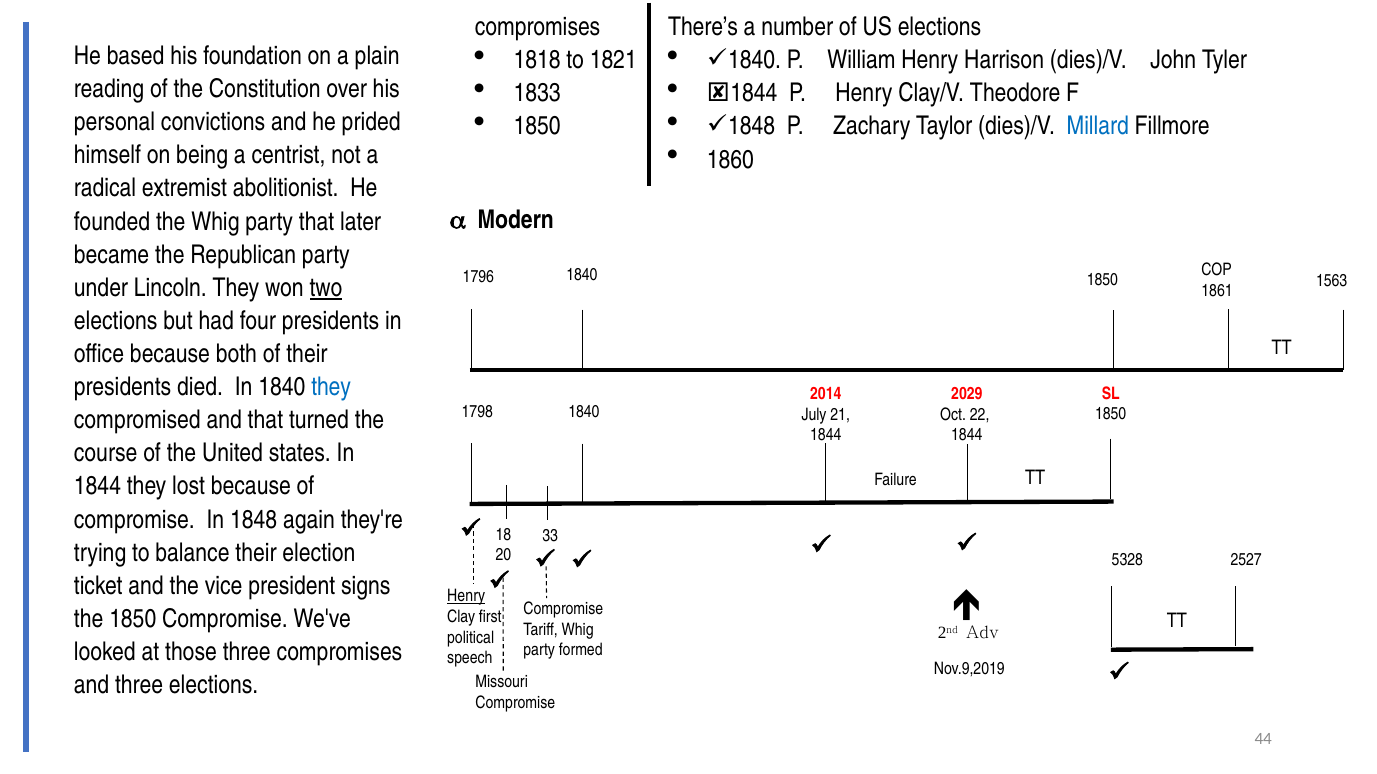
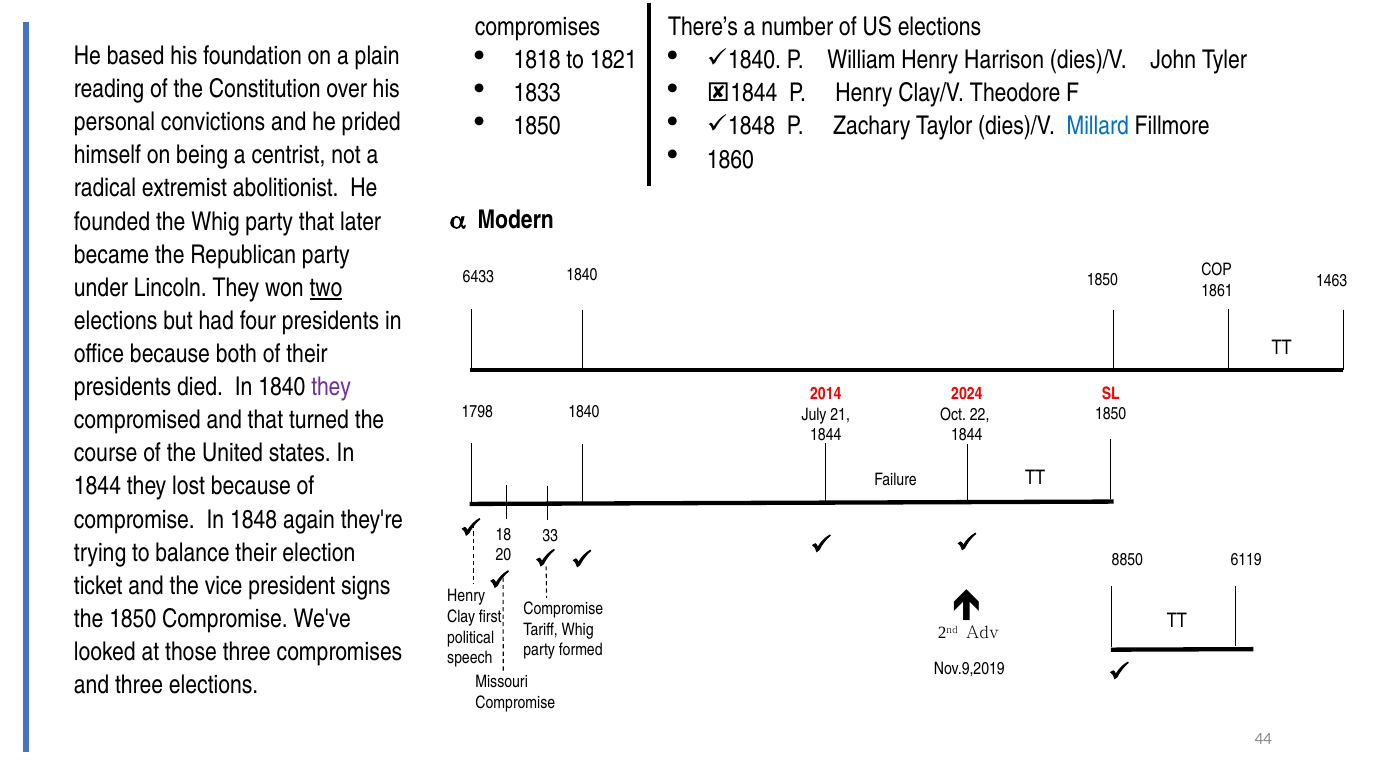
1796: 1796 -> 6433 (478, 277)
1563: 1563 -> 1463 (1332, 281)
they colour: blue -> purple (331, 387)
2029: 2029 -> 2024 (967, 394)
5328: 5328 -> 8850 (1127, 560)
2527: 2527 -> 6119 (1246, 560)
Henry underline: present -> none (466, 597)
